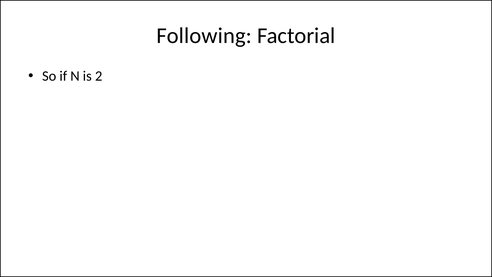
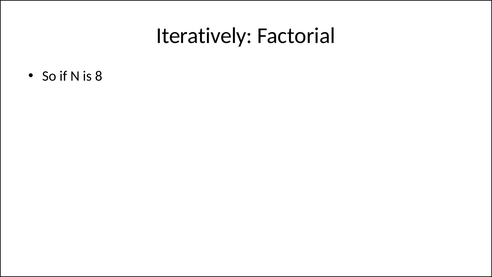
Following: Following -> Iteratively (204, 36)
2: 2 -> 8 (99, 76)
